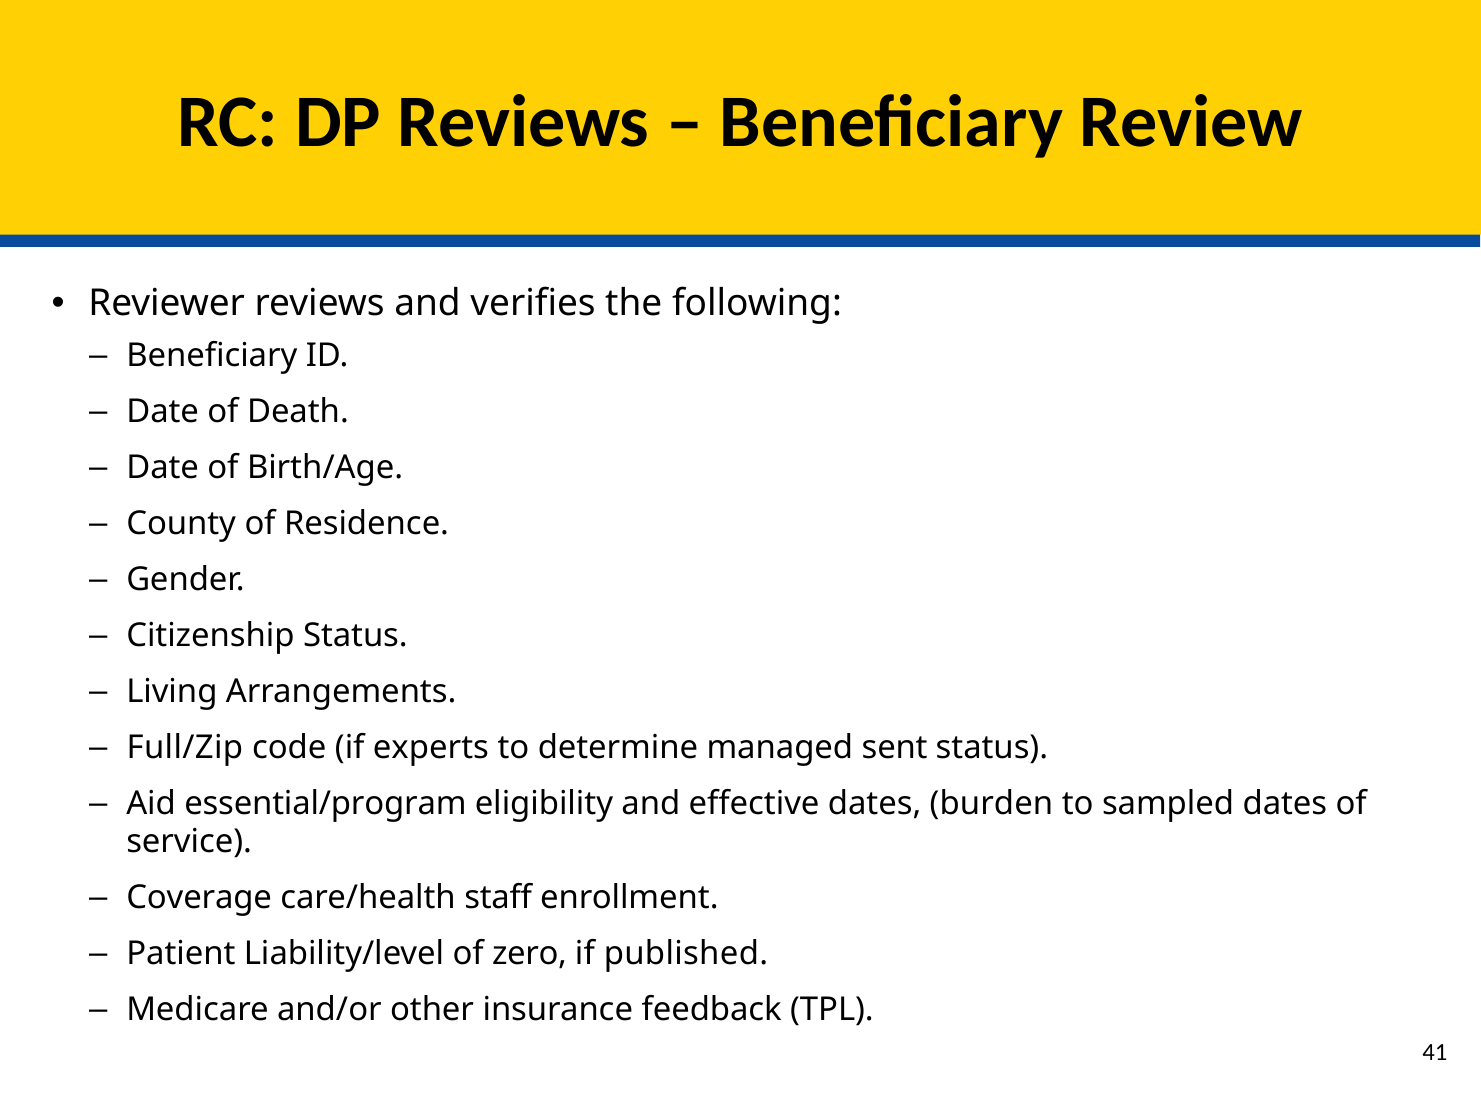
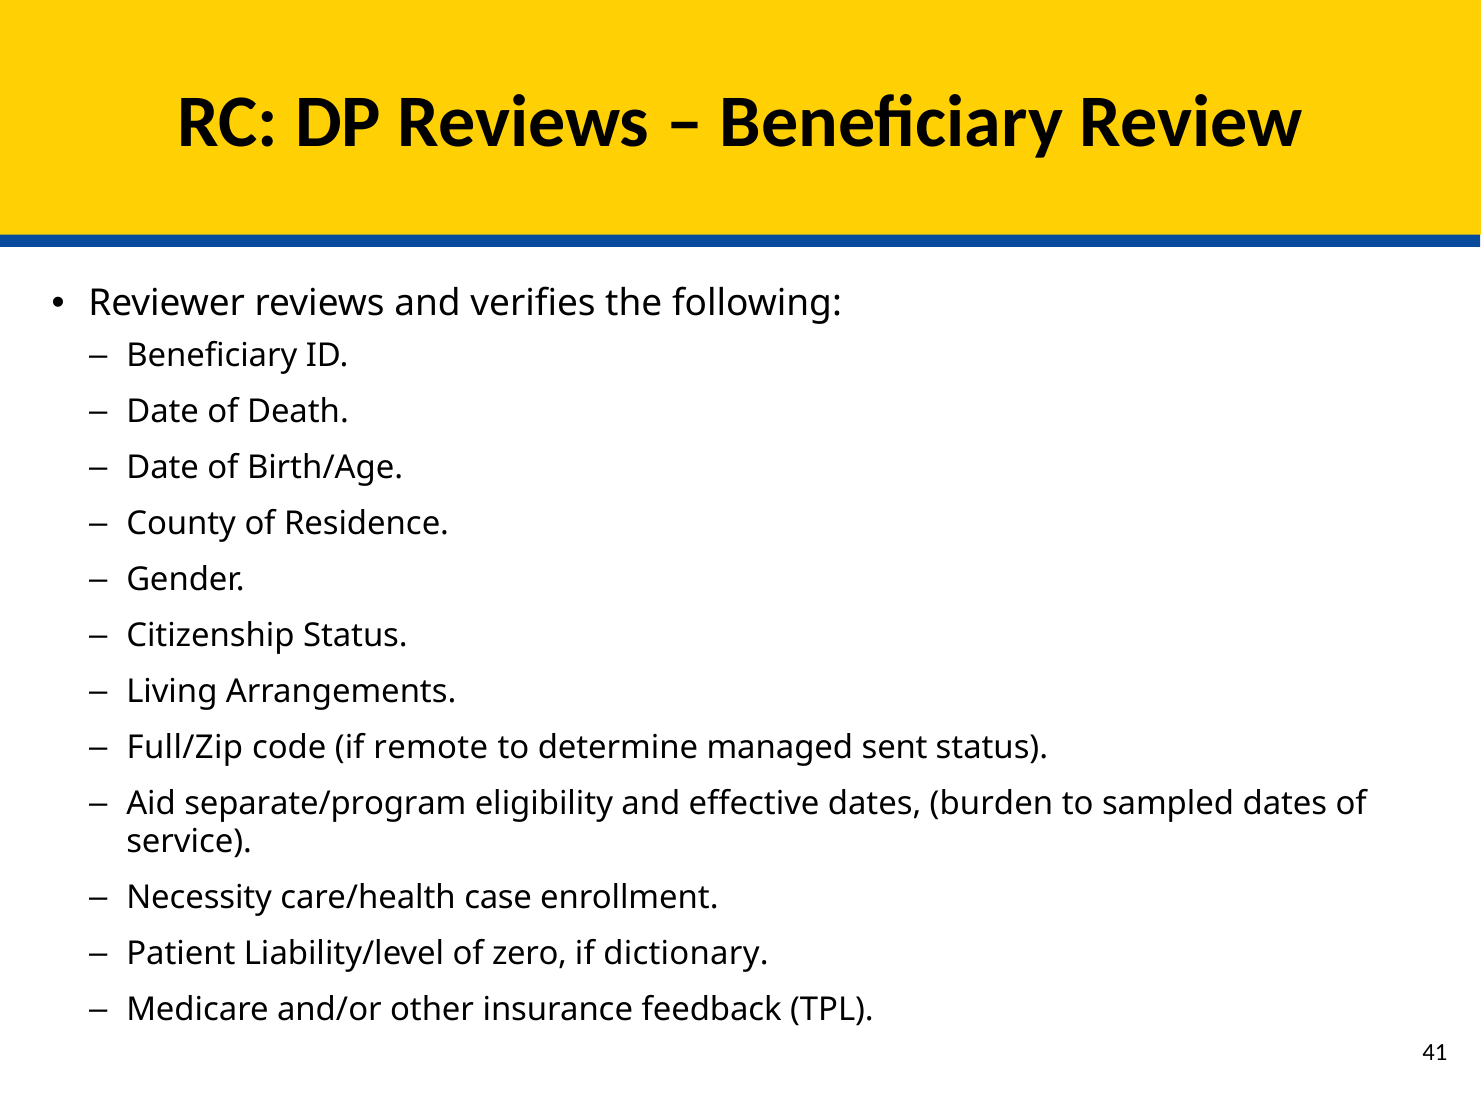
experts: experts -> remote (431, 748)
essential/program: essential/program -> separate/program (325, 804)
Coverage: Coverage -> Necessity (199, 897)
staff: staff -> case (498, 897)
published: published -> dictionary (686, 953)
